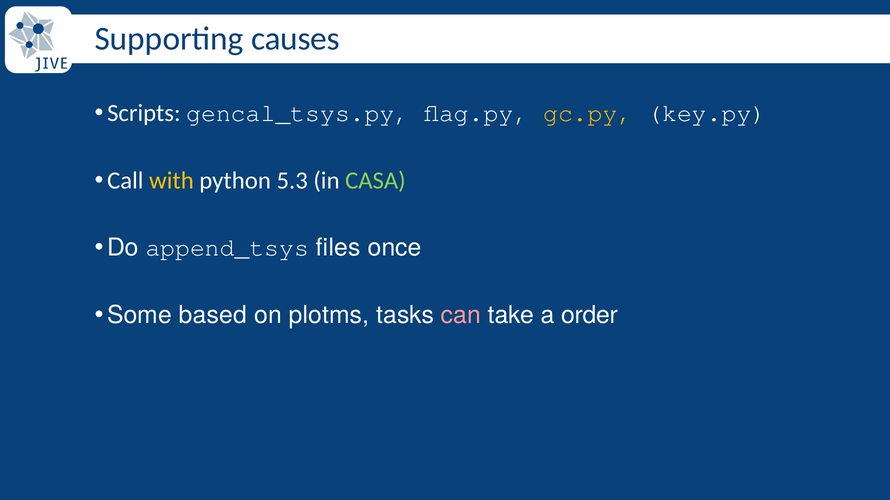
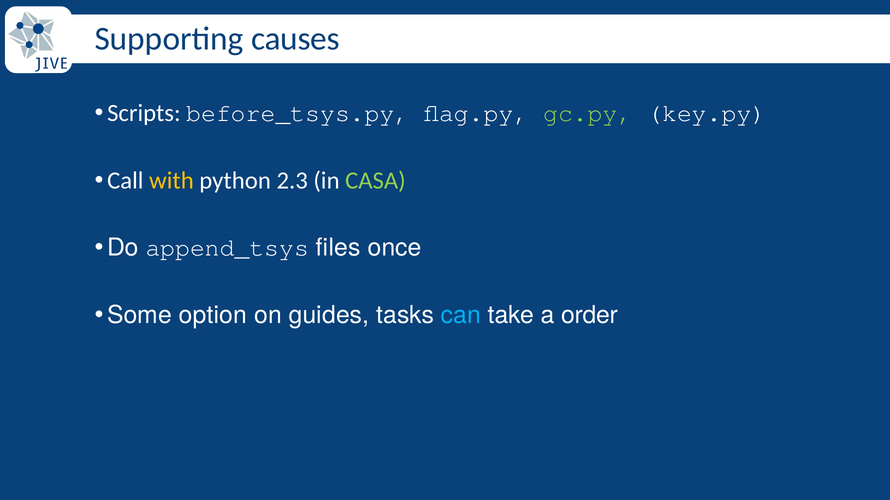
gencal_tsys.py: gencal_tsys.py -> before_tsys.py (298, 113)
gc.py colour: yellow -> light green (588, 113)
5.3: 5.3 -> 2.3 (292, 181)
based: based -> option (213, 316)
plotms: plotms -> guides (329, 316)
can colour: pink -> light blue (461, 316)
